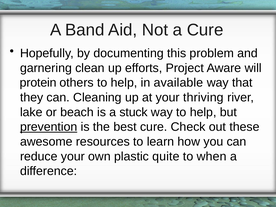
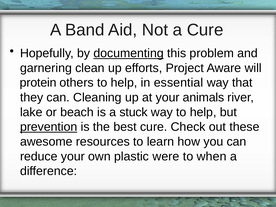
documenting underline: none -> present (129, 53)
available: available -> essential (178, 83)
thriving: thriving -> animals (203, 97)
quite: quite -> were (166, 156)
